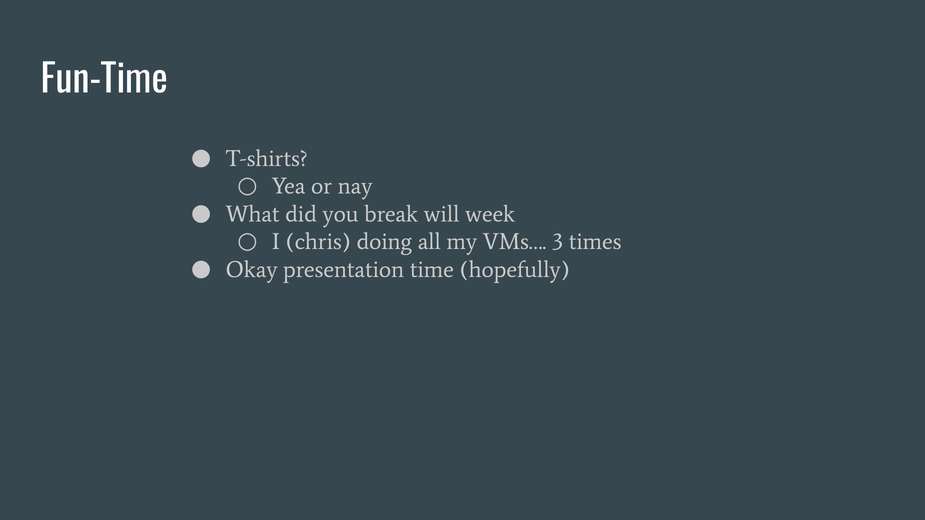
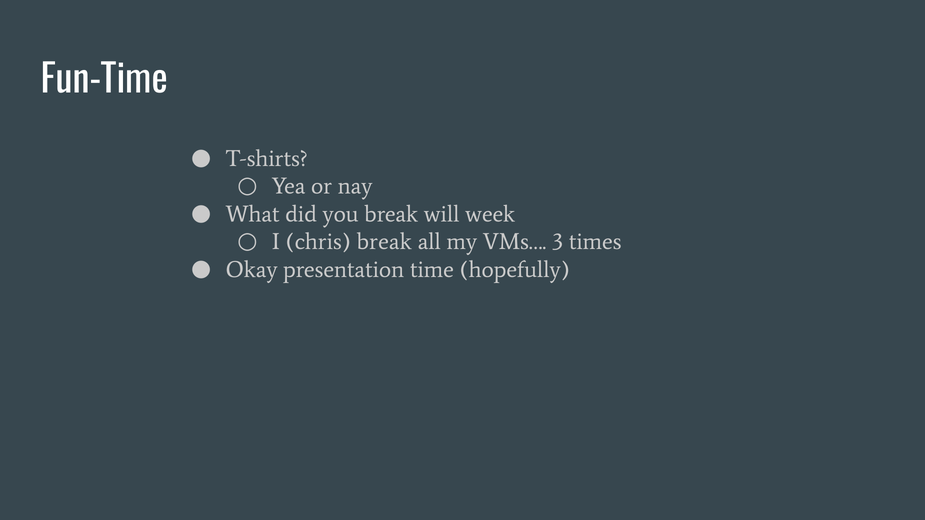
chris doing: doing -> break (384, 242)
